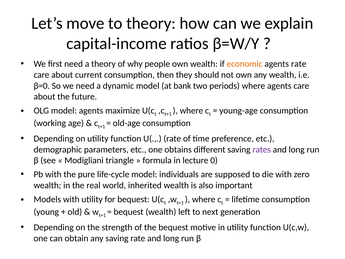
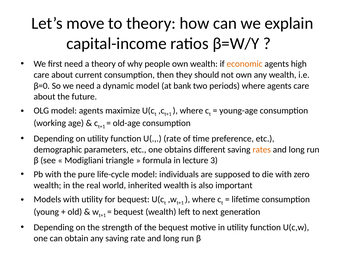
agents rate: rate -> high (299, 64)
rates colour: purple -> orange (262, 149)
0: 0 -> 3 (214, 160)
